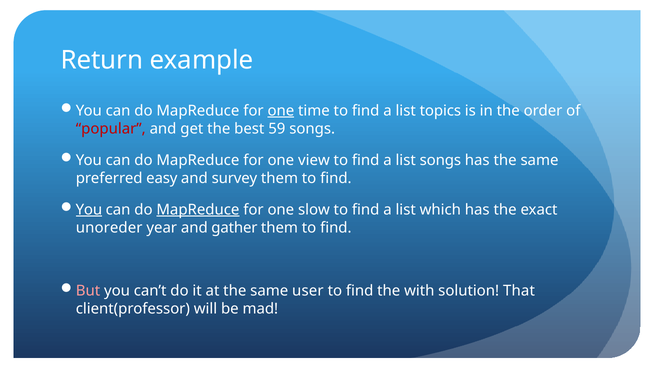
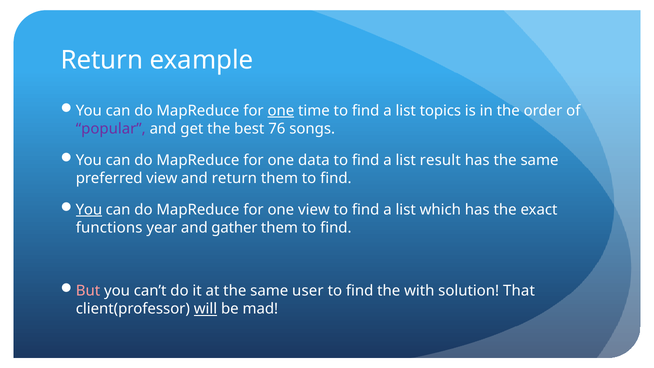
popular colour: red -> purple (111, 129)
59: 59 -> 76 (277, 129)
view: view -> data (314, 160)
list songs: songs -> result (440, 160)
preferred easy: easy -> view (162, 178)
and survey: survey -> return (234, 178)
MapReduce underline: present -> none (198, 210)
one slow: slow -> view (314, 210)
unoreder: unoreder -> functions (109, 228)
will underline: none -> present (205, 309)
